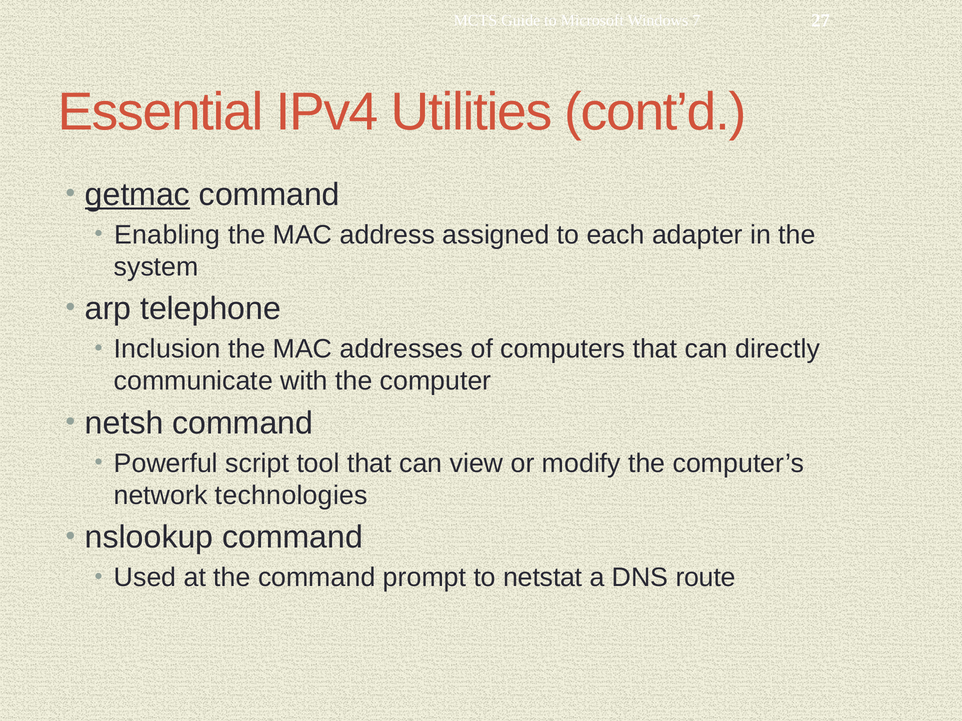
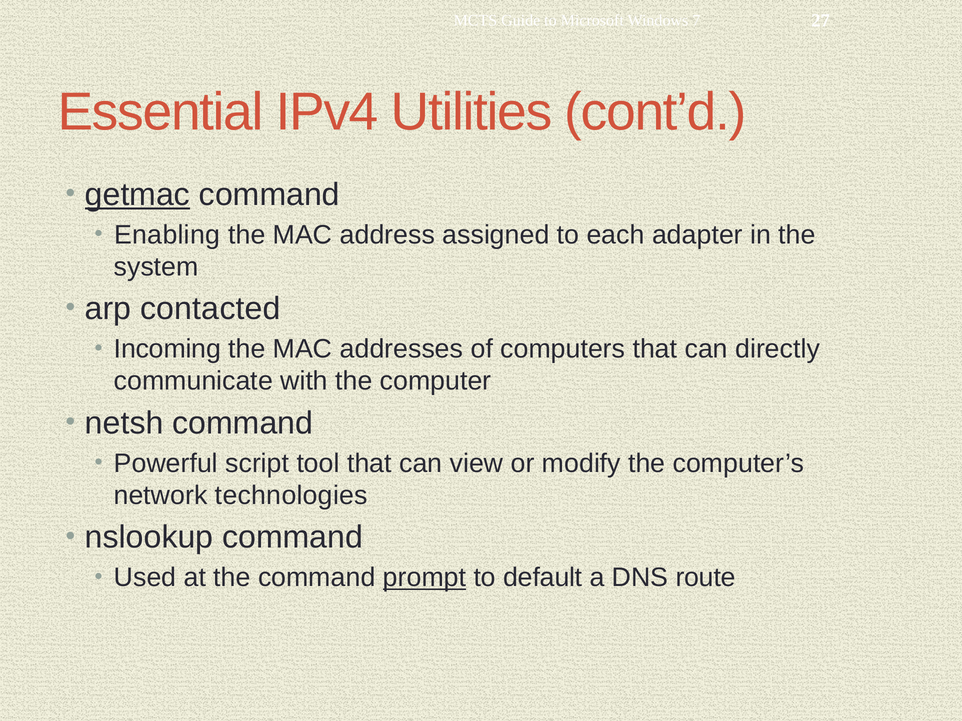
telephone: telephone -> contacted (210, 309)
Inclusion: Inclusion -> Incoming (167, 349)
prompt underline: none -> present (425, 578)
netstat: netstat -> default (543, 578)
